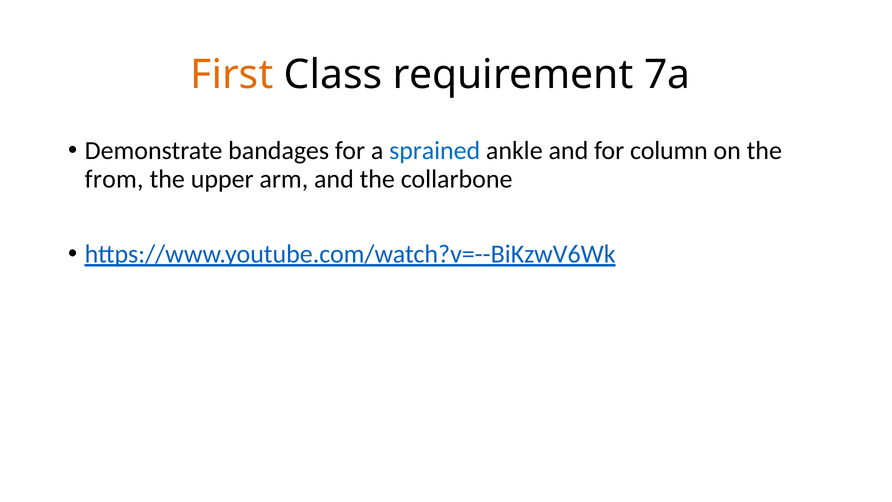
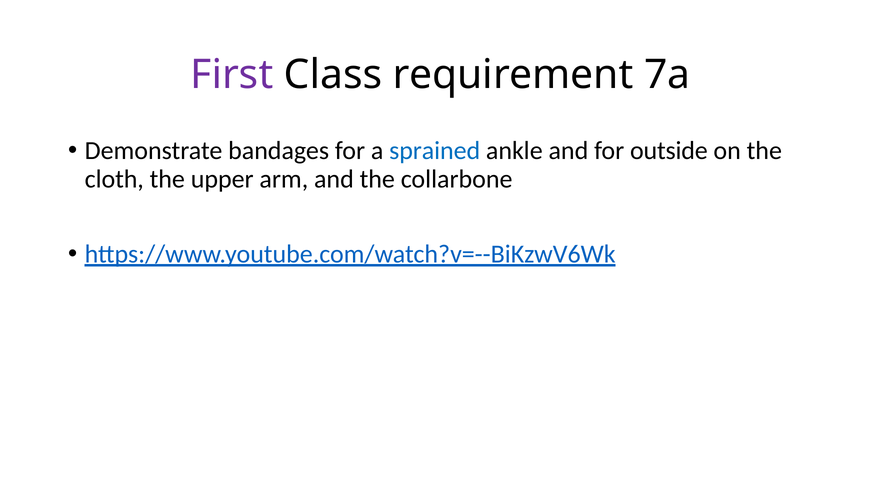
First colour: orange -> purple (232, 75)
column: column -> outside (669, 151)
from: from -> cloth (114, 179)
